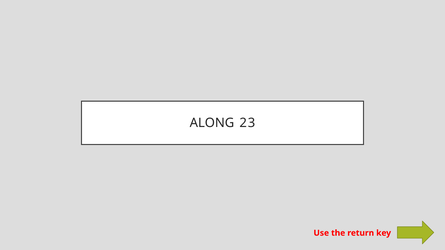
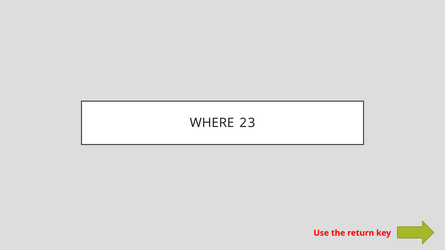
ALONG: ALONG -> WHERE (212, 123)
